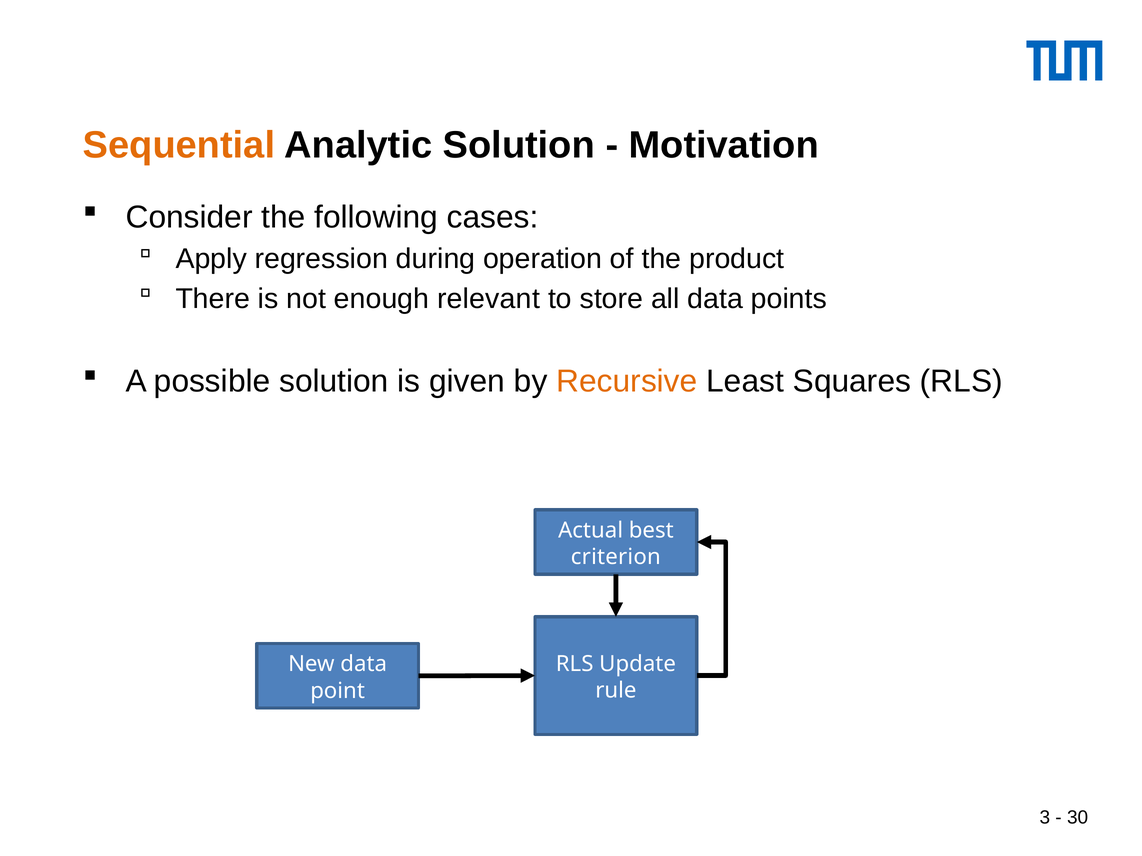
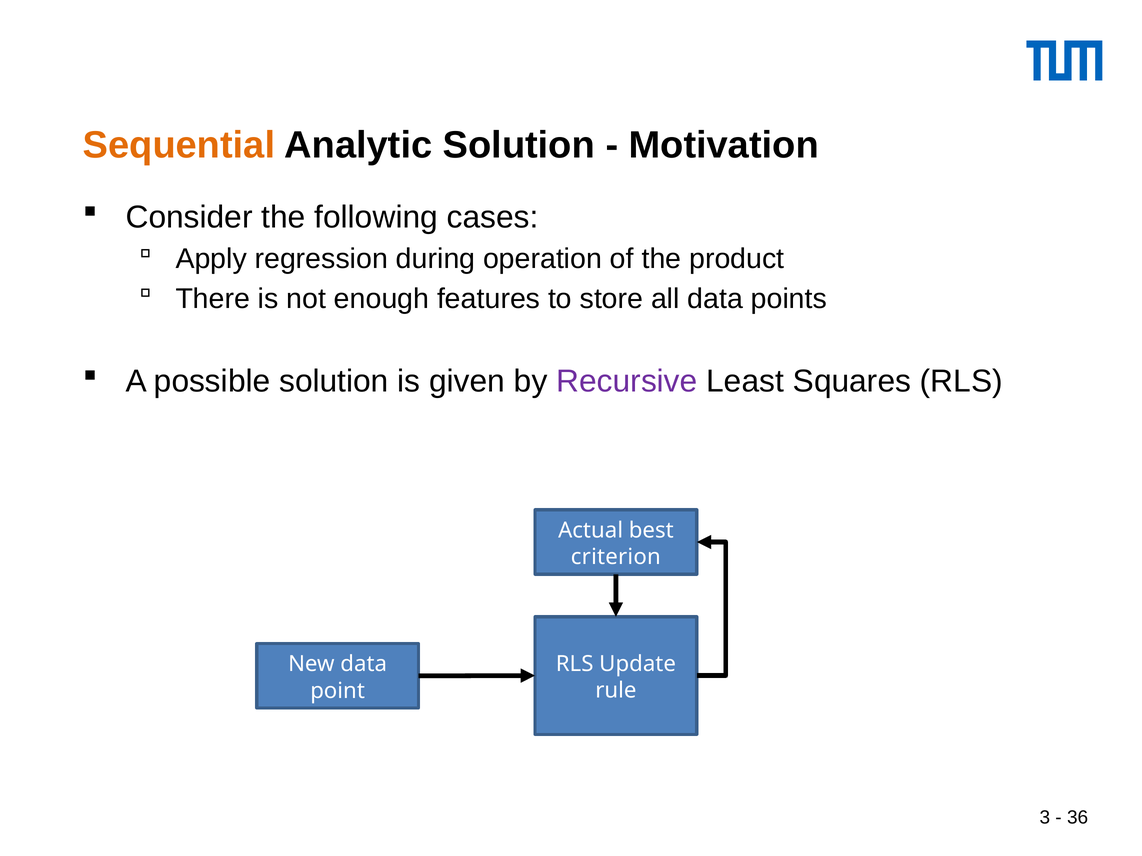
relevant: relevant -> features (489, 299)
Recursive colour: orange -> purple (627, 382)
30: 30 -> 36 (1078, 818)
